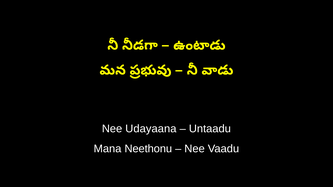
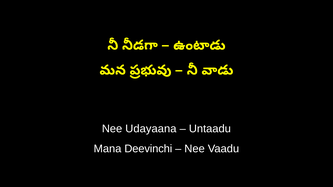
Neethonu: Neethonu -> Deevinchi (148, 149)
